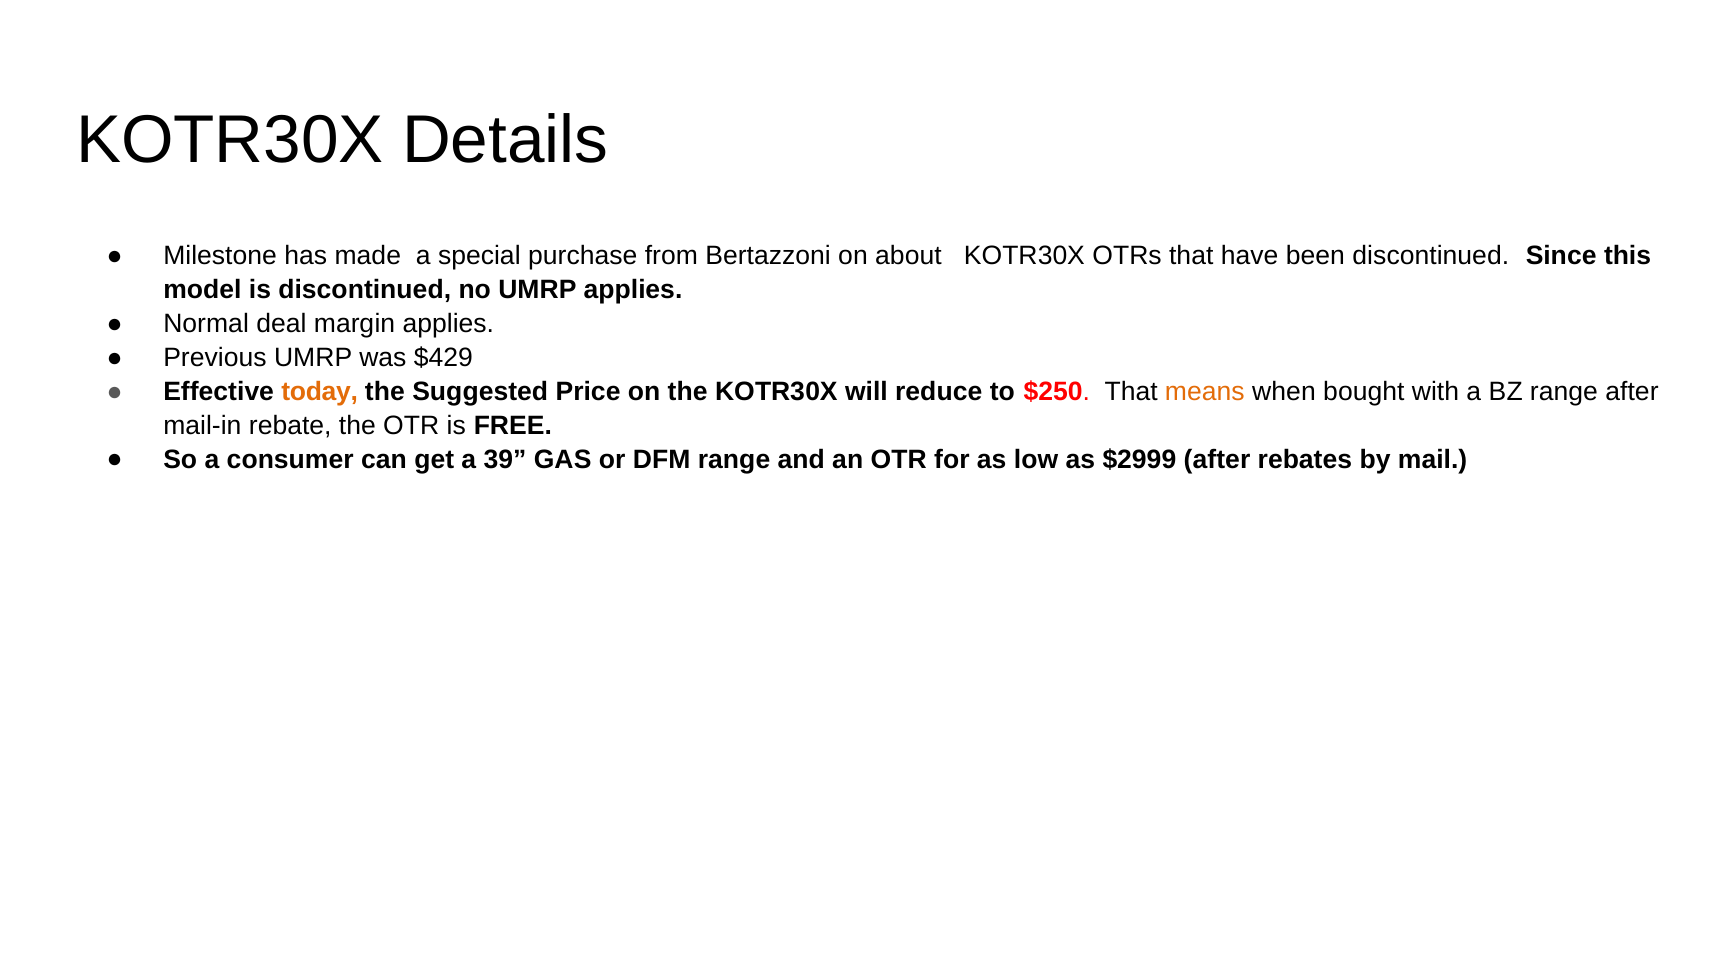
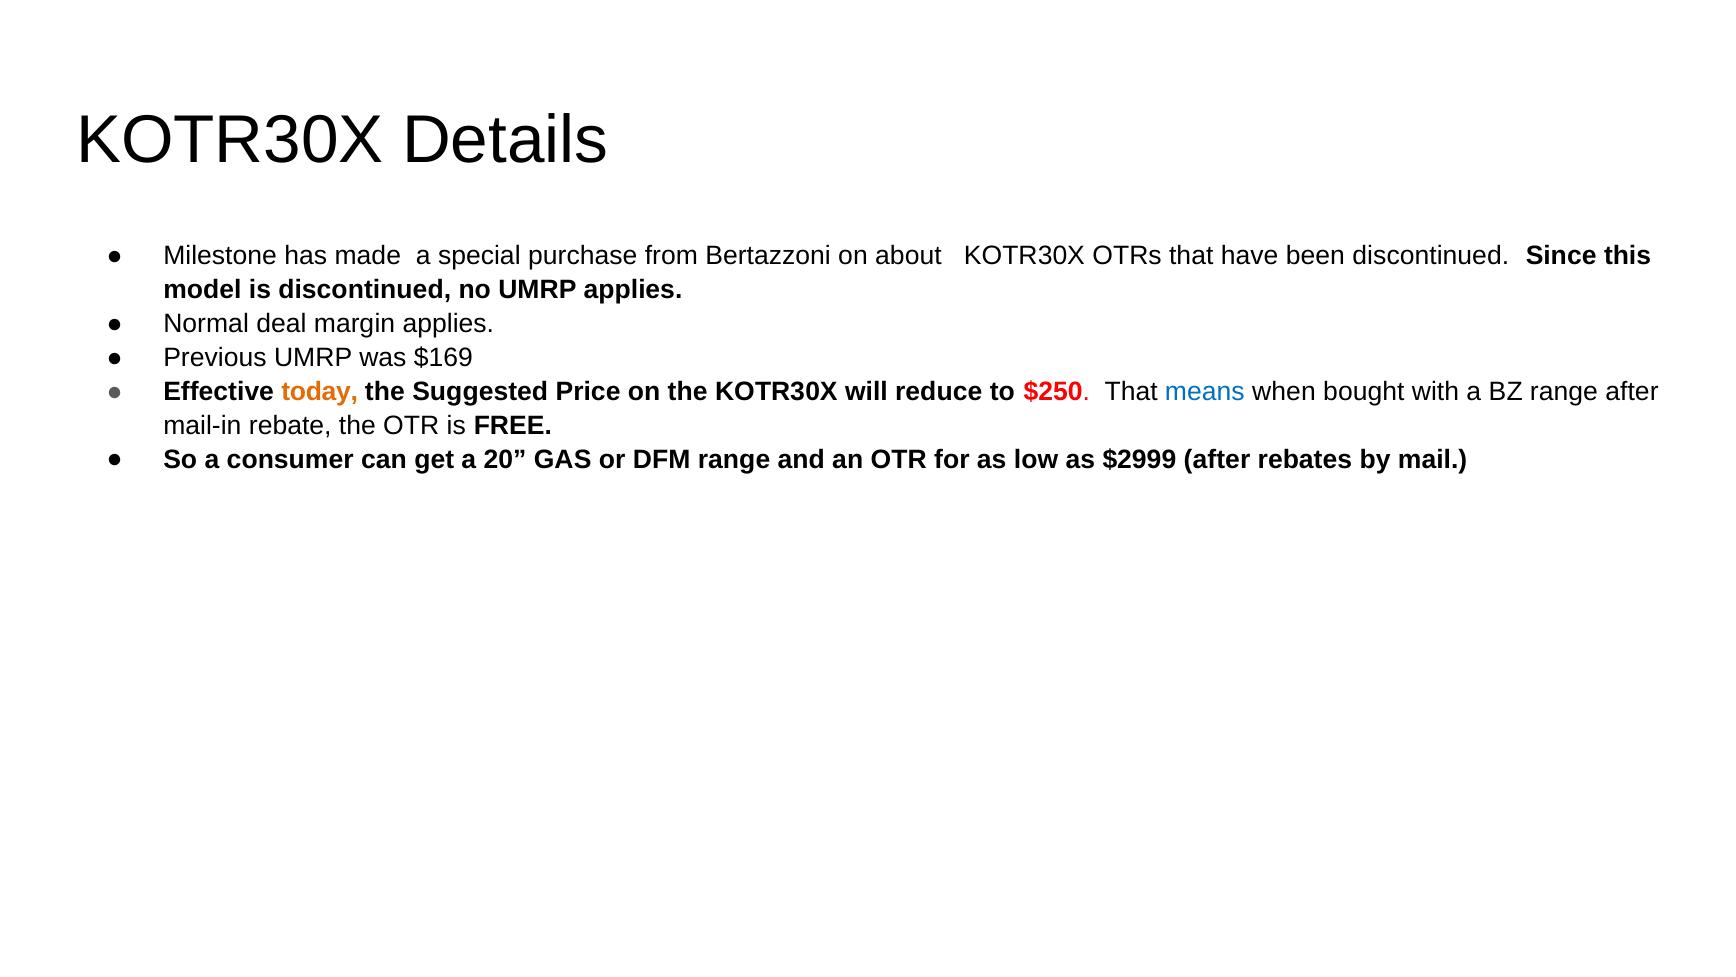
$429: $429 -> $169 (443, 357)
means colour: orange -> blue (1205, 391)
39: 39 -> 20 (505, 459)
